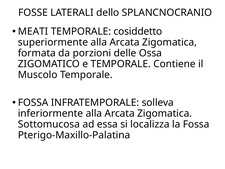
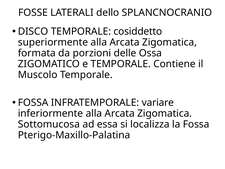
MEATI: MEATI -> DISCO (33, 31)
solleva: solleva -> variare (158, 102)
